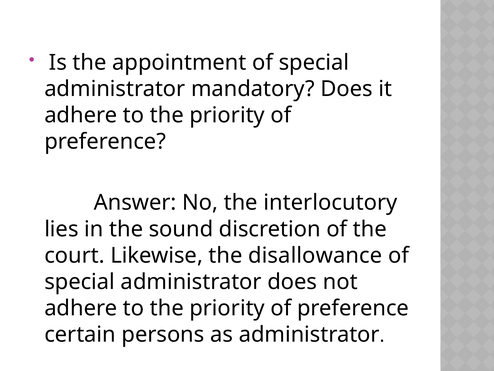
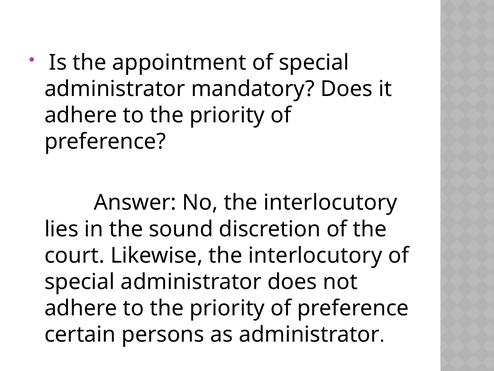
Likewise the disallowance: disallowance -> interlocutory (315, 255)
